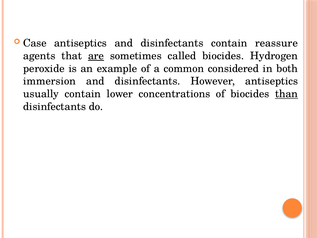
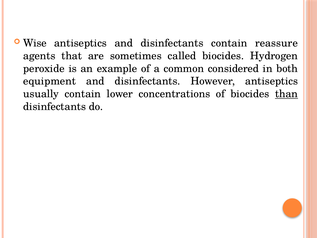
Case: Case -> Wise (35, 43)
are underline: present -> none (96, 56)
immersion: immersion -> equipment (50, 81)
